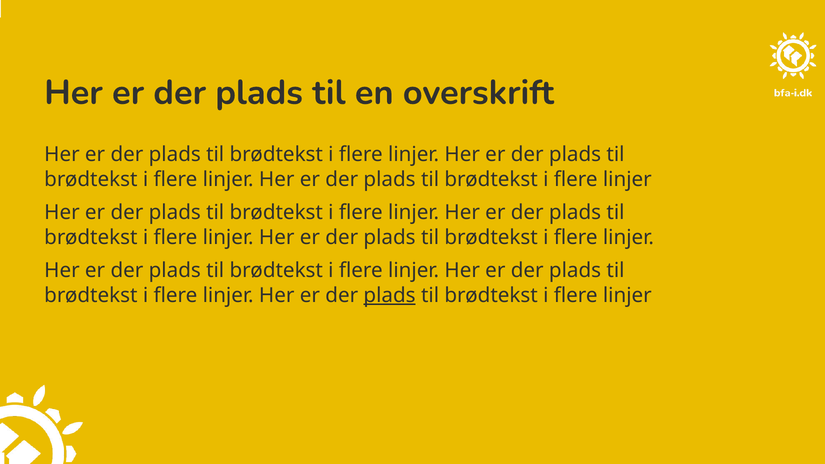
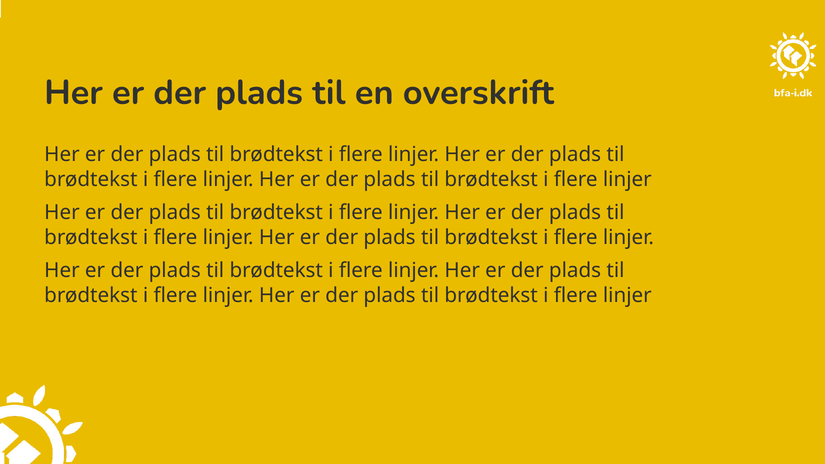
plads underline: present -> none (390, 295)
